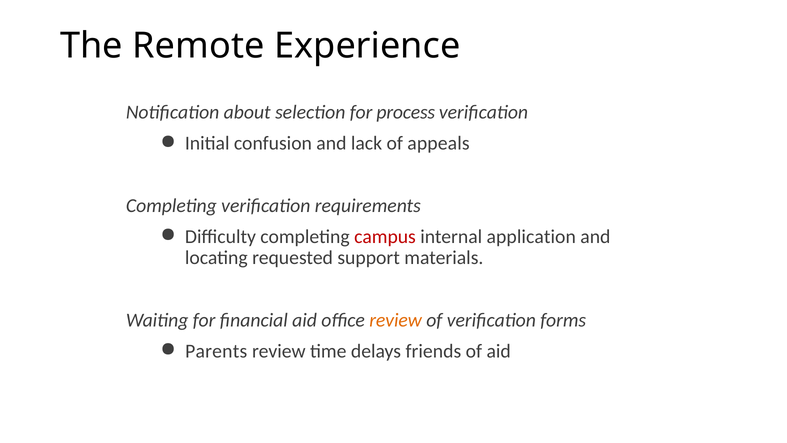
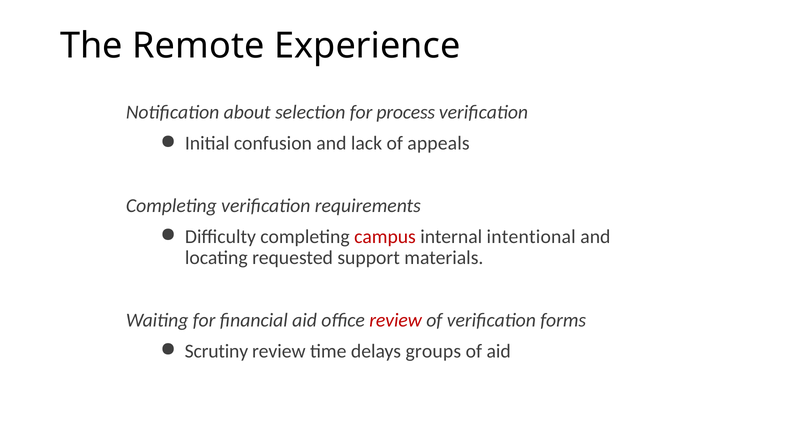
application: application -> intentional (531, 237)
review colour: orange -> red (396, 320)
Parents: Parents -> Scrutiny (216, 351)
friends: friends -> groups (433, 351)
